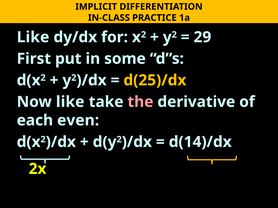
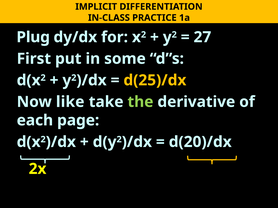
Like: Like -> Plug (33, 37)
29: 29 -> 27 (202, 37)
the colour: pink -> light green (140, 102)
even: even -> page (78, 121)
d(14)/dx: d(14)/dx -> d(20)/dx (200, 142)
